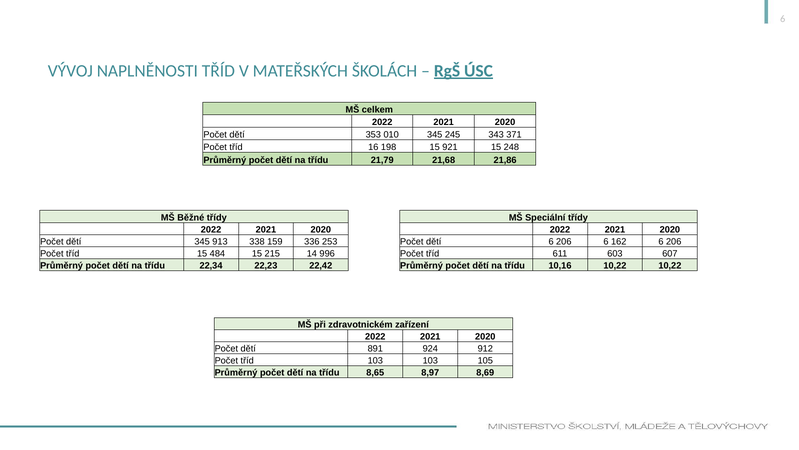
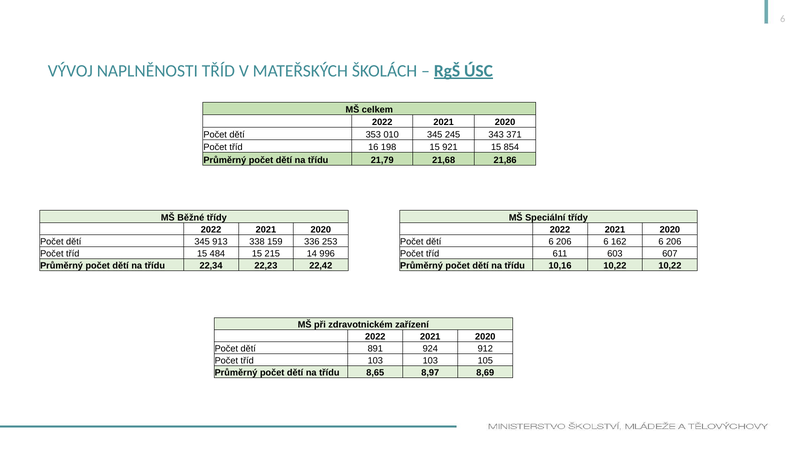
248: 248 -> 854 (511, 147)
